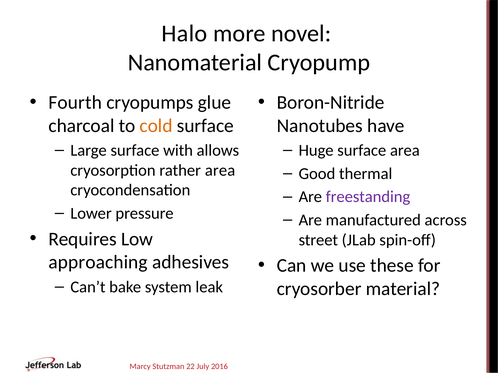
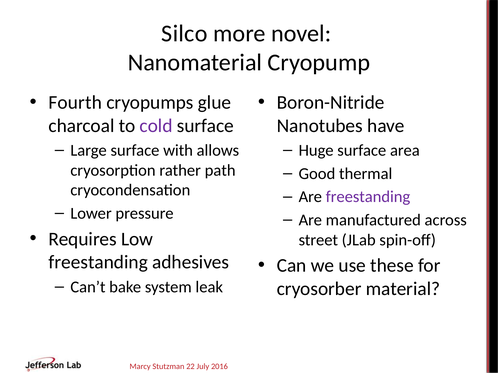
Halo: Halo -> Silco (184, 34)
cold colour: orange -> purple (156, 126)
rather area: area -> path (220, 171)
approaching: approaching -> freestanding (98, 263)
